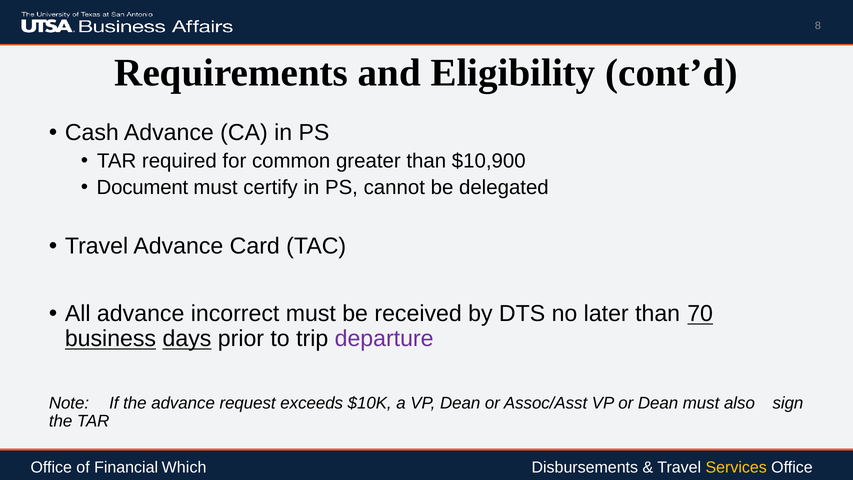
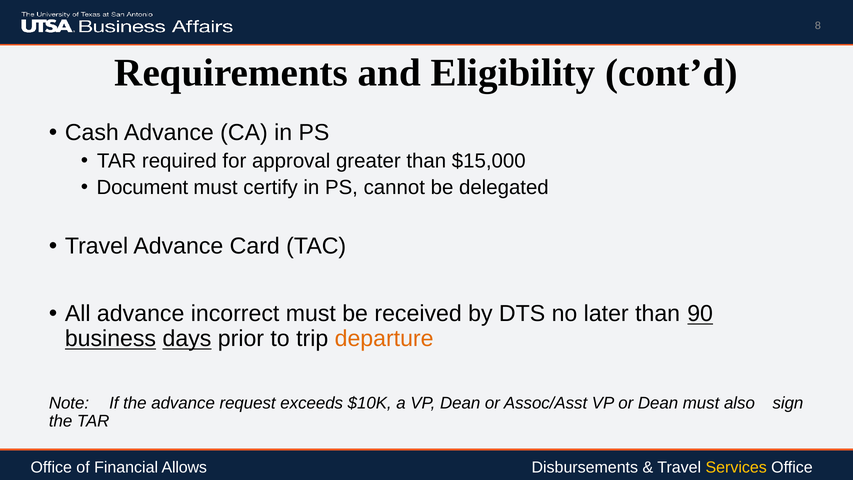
common: common -> approval (291, 161)
$10,900: $10,900 -> $15,000 (489, 161)
70: 70 -> 90 (700, 314)
departure colour: purple -> orange (384, 339)
Which: Which -> Allows (184, 467)
